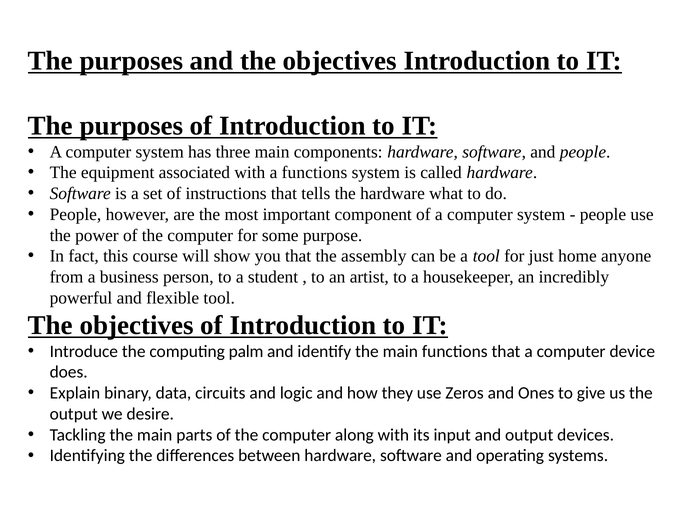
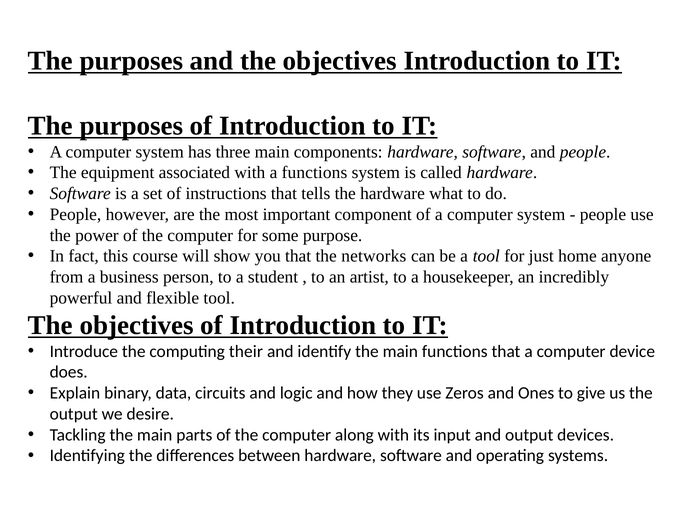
assembly: assembly -> networks (374, 256)
palm: palm -> their (246, 351)
